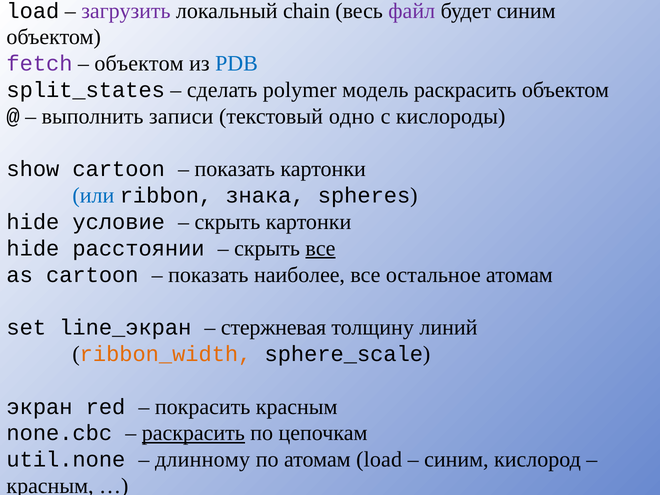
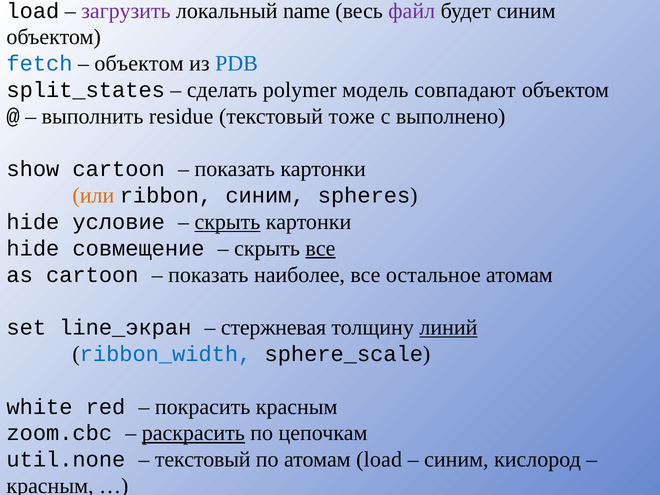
chain: chain -> name (307, 11)
fetch colour: purple -> blue (39, 64)
модель раскрасить: раскрасить -> совпадают (465, 90)
записи: записи -> residue (181, 116)
одно: одно -> тоже (352, 116)
кислороды: кислороды -> выполнено (451, 116)
или colour: blue -> orange (93, 196)
ribbon знака: знака -> синим (265, 196)
скрыть underline: none -> present (227, 222)
расстоянии: расстоянии -> совмещение (139, 248)
линий underline: none -> present (448, 328)
ribbon_width colour: orange -> blue (166, 354)
экран: экран -> white (39, 407)
none.cbc: none.cbc -> zoom.cbc (59, 433)
длинному: длинному -> текстовый (203, 460)
